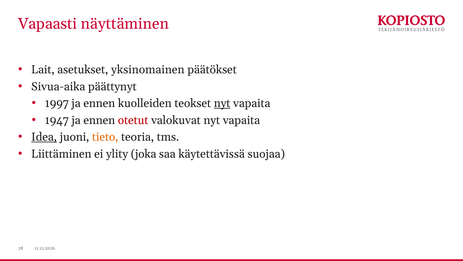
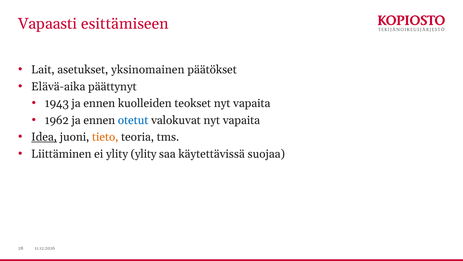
näyttäminen: näyttäminen -> esittämiseen (125, 24)
Sivua-aika: Sivua-aika -> Elävä-aika (58, 86)
1997: 1997 -> 1943 (57, 103)
nyt underline: present -> none (222, 103)
1947: 1947 -> 1962 (57, 120)
otetut colour: red -> blue (133, 120)
ylity joka: joka -> ylity (144, 154)
